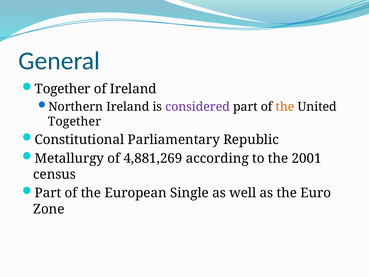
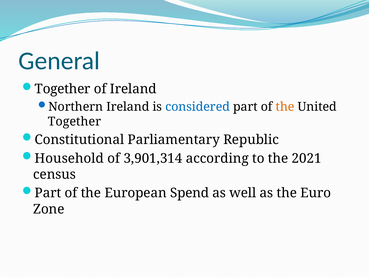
considered colour: purple -> blue (198, 107)
Metallurgy: Metallurgy -> Household (69, 158)
4,881,269: 4,881,269 -> 3,901,314 (153, 158)
2001: 2001 -> 2021 (307, 158)
Single: Single -> Spend (190, 193)
